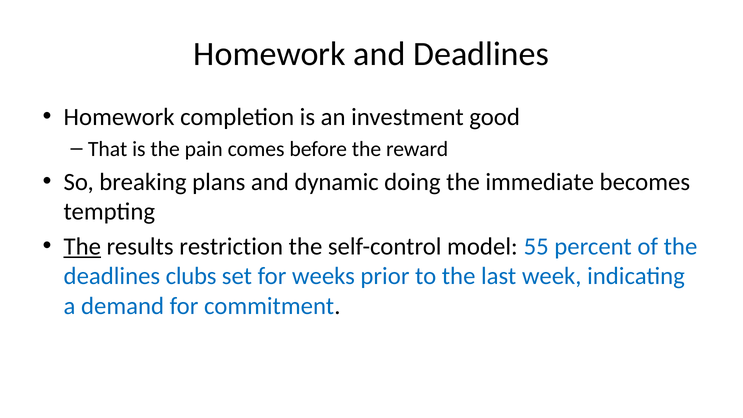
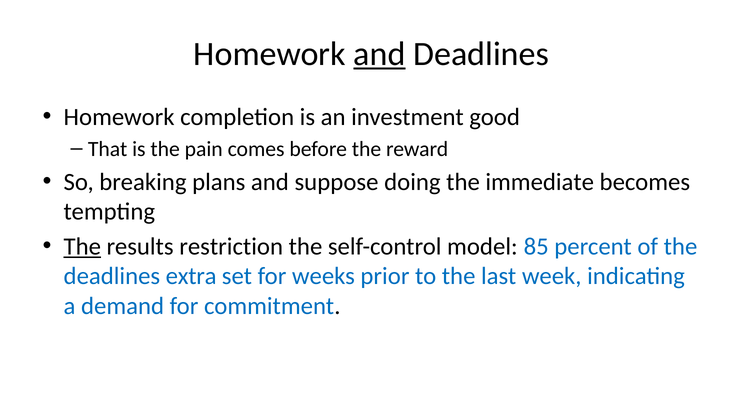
and underline: none -> present (380, 54)
dynamic: dynamic -> suppose (337, 182)
55: 55 -> 85 (536, 246)
clubs: clubs -> extra (191, 276)
